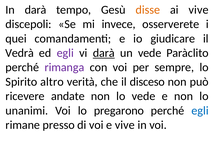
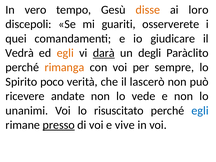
In darà: darà -> vero (36, 10)
ai vive: vive -> loro (199, 10)
invece: invece -> guariti (119, 24)
egli colour: purple -> orange (65, 53)
un vede: vede -> degli (150, 53)
rimanga colour: purple -> orange (64, 67)
altro: altro -> poco (52, 82)
disceso: disceso -> lascerò (147, 82)
pregarono: pregarono -> risuscitato (119, 111)
presso underline: none -> present (59, 125)
